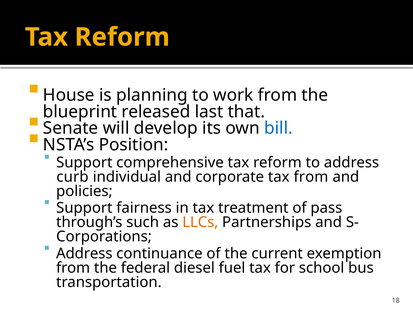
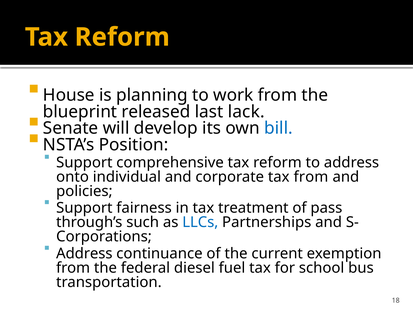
that: that -> lack (246, 112)
curb: curb -> onto (73, 177)
LLCs colour: orange -> blue (200, 222)
